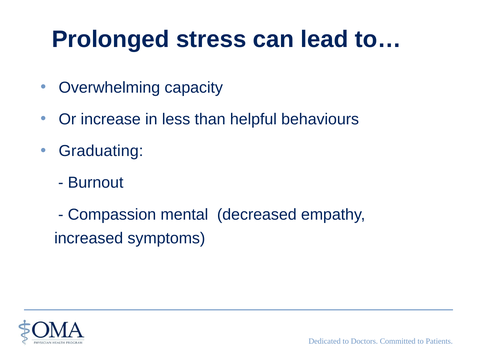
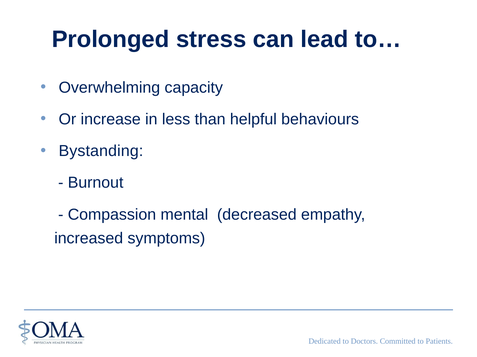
Graduating: Graduating -> Bystanding (101, 151)
